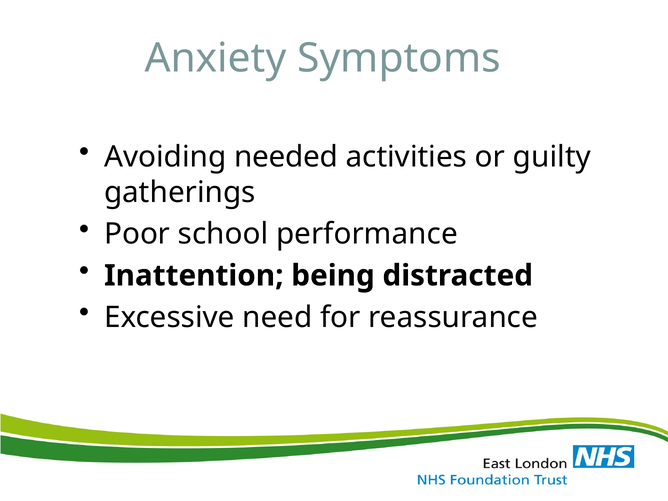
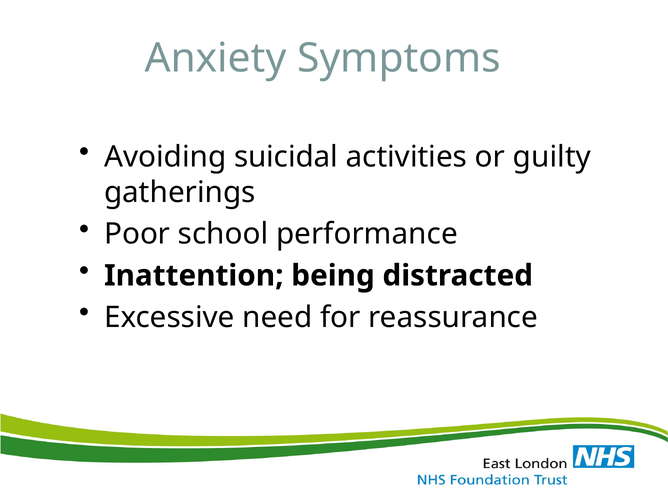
needed: needed -> suicidal (286, 157)
